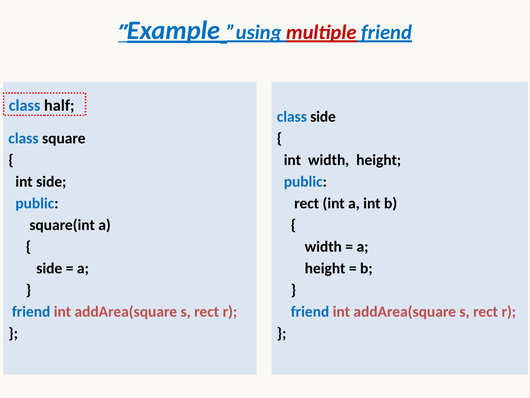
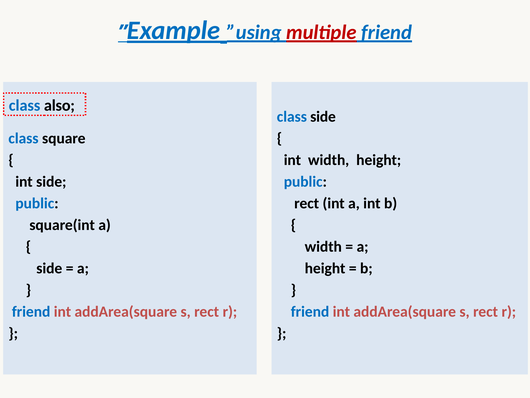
half: half -> also (59, 105)
